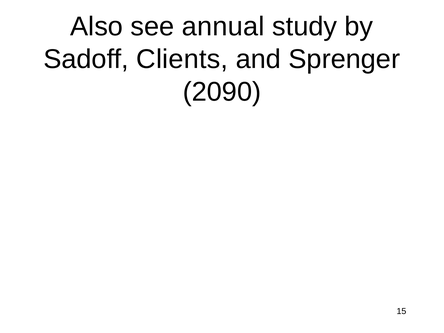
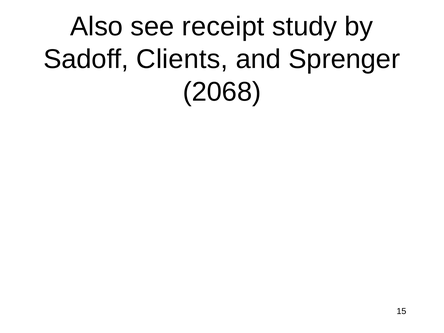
annual: annual -> receipt (223, 27)
2090: 2090 -> 2068 (222, 92)
